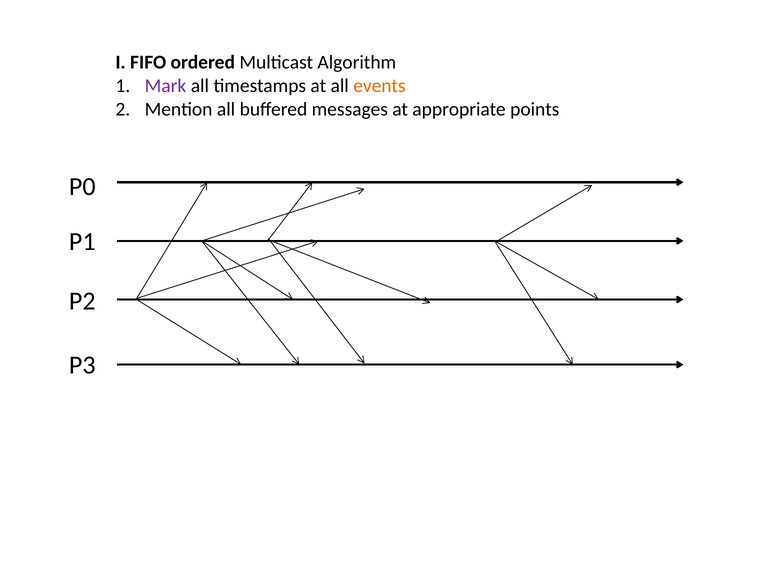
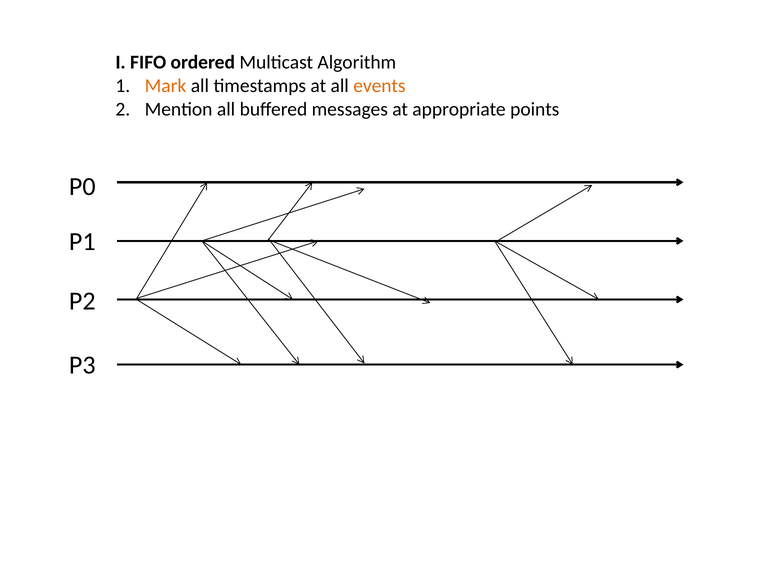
Mark colour: purple -> orange (166, 86)
